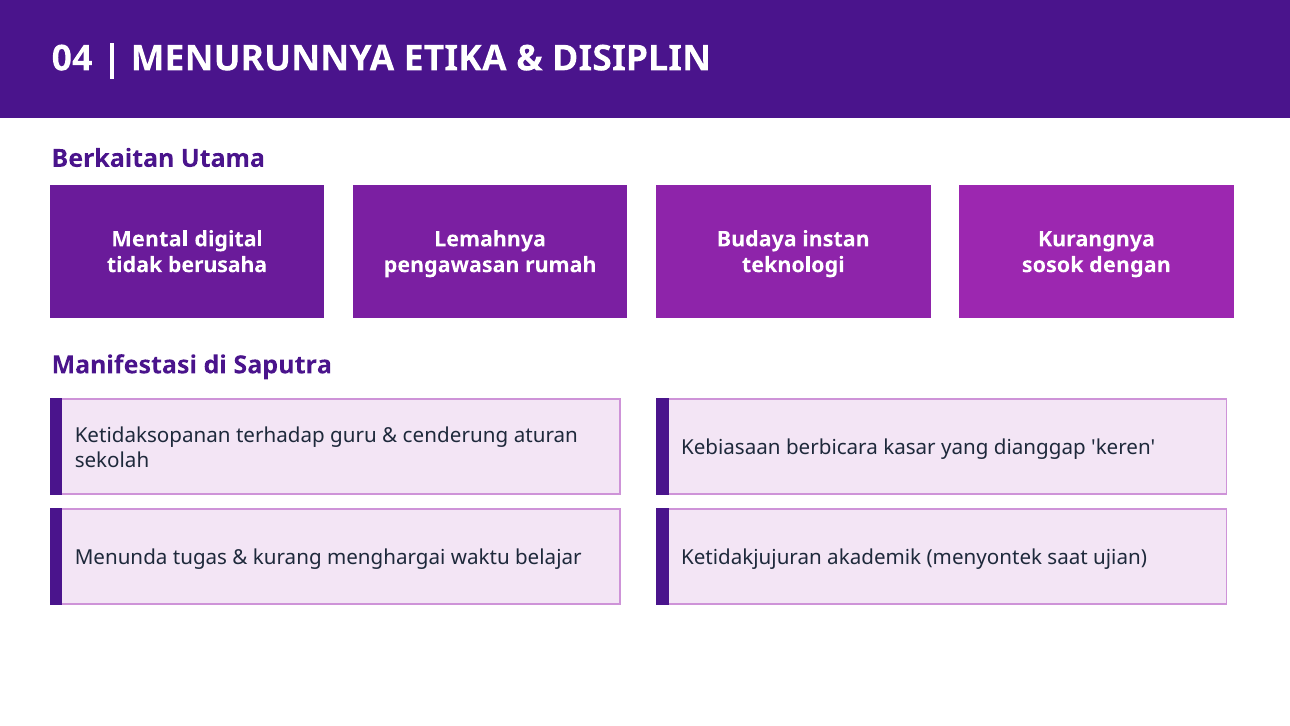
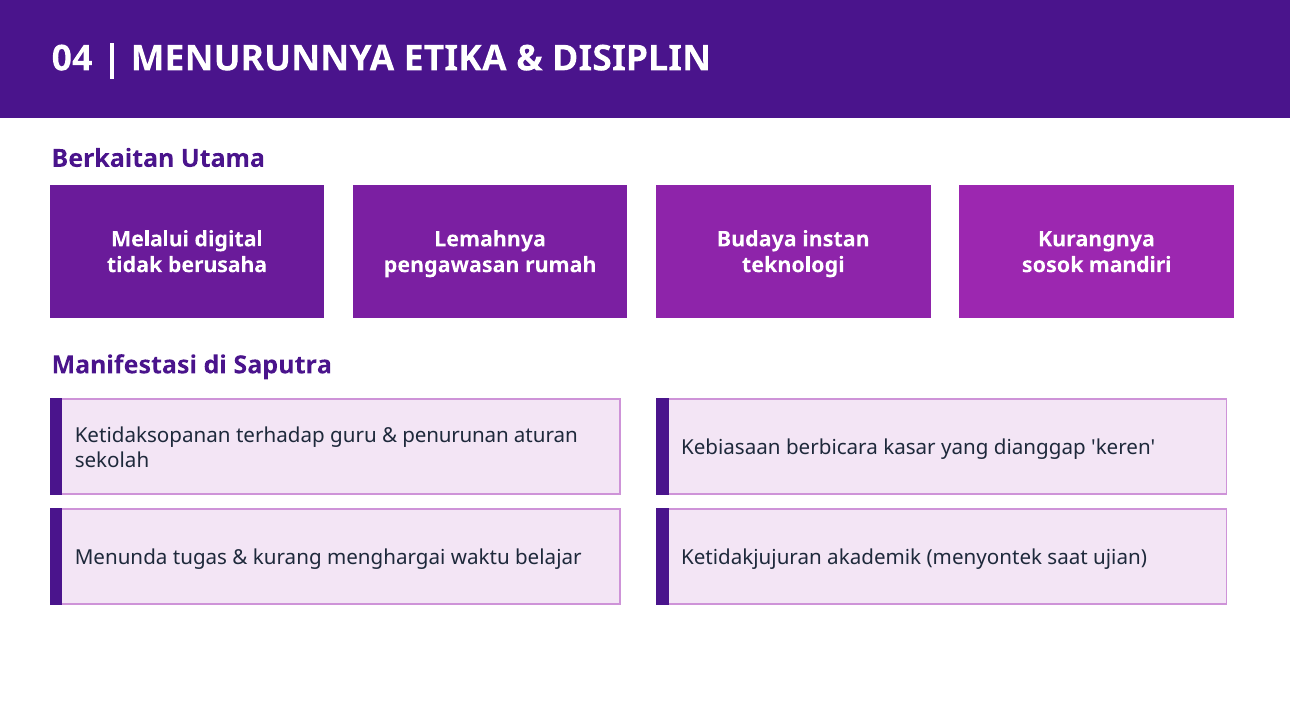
Mental: Mental -> Melalui (150, 239)
dengan: dengan -> mandiri (1130, 265)
cenderung: cenderung -> penurunan (456, 435)
